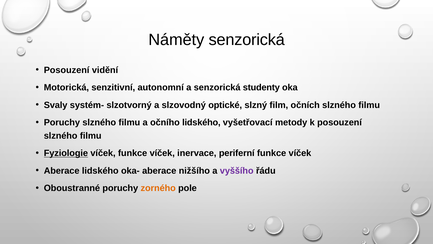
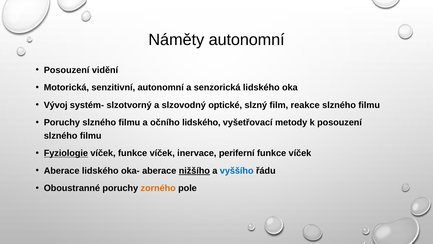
Náměty senzorická: senzorická -> autonomní (247, 40)
senzorická studenty: studenty -> lidského (261, 87)
Svaly: Svaly -> Vývoj (56, 105)
očních: očních -> reakce (305, 105)
nižšího underline: none -> present (194, 170)
vyššího colour: purple -> blue (237, 170)
